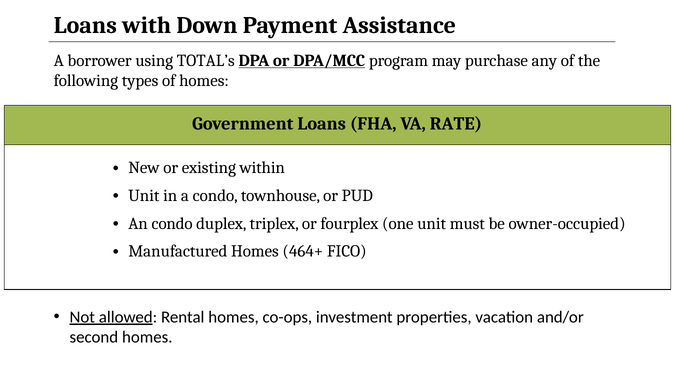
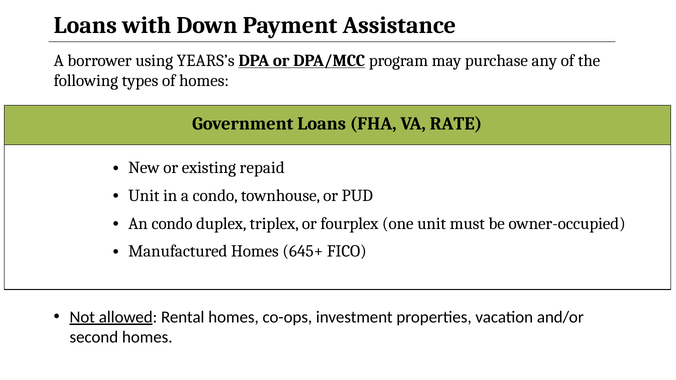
TOTAL’s: TOTAL’s -> YEARS’s (206, 60)
within: within -> repaid (262, 168)
464+: 464+ -> 645+ (303, 251)
